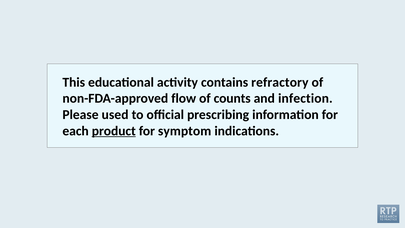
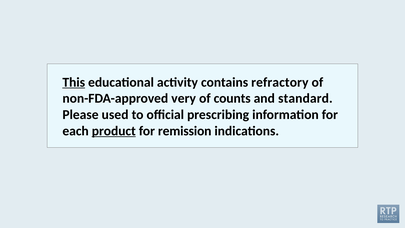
This underline: none -> present (74, 82)
flow: flow -> very (184, 98)
infection: infection -> standard (305, 98)
symptom: symptom -> remission (185, 131)
